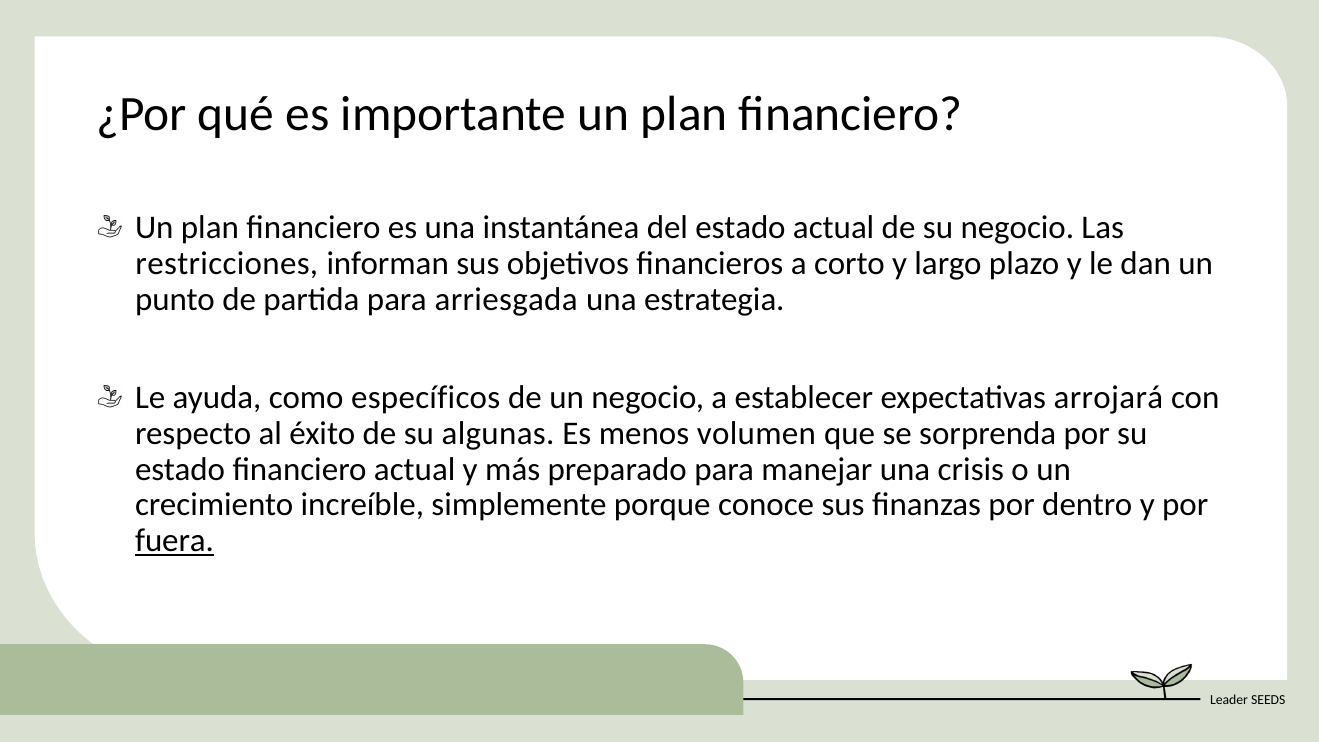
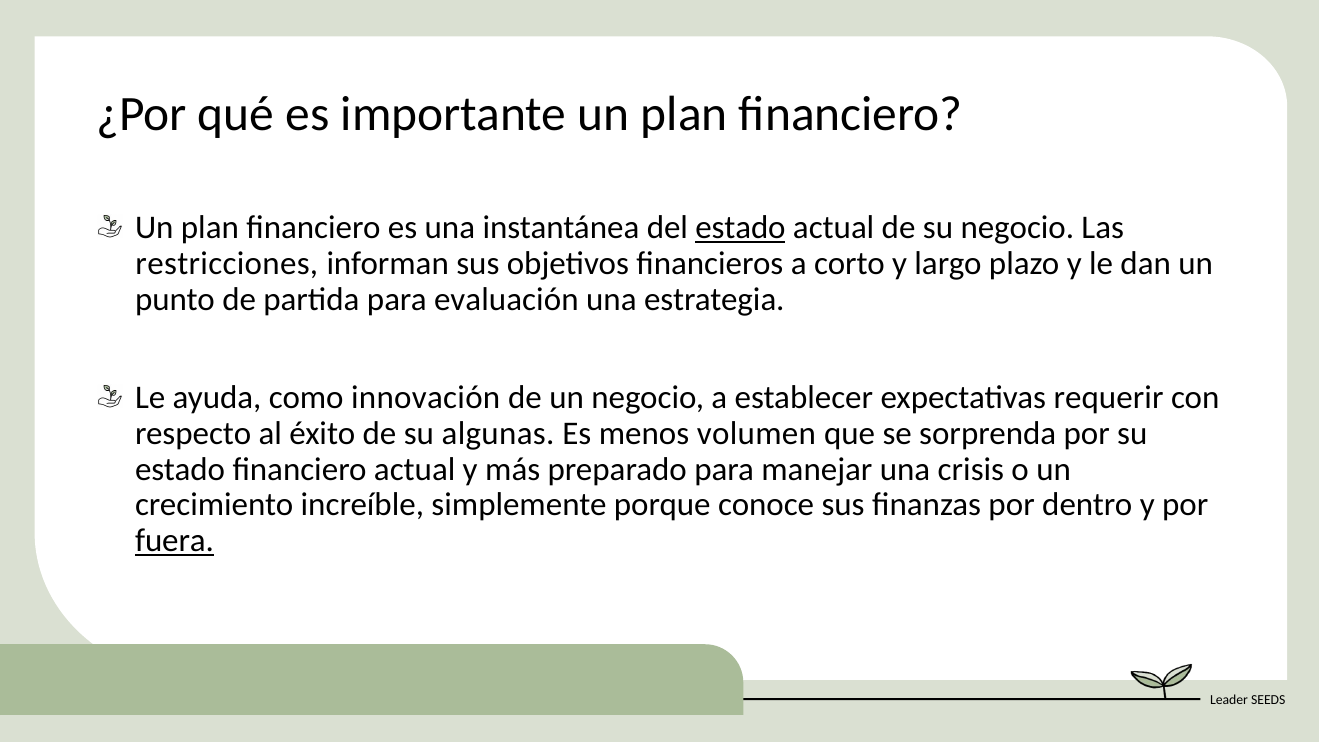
estado underline: none -> present (740, 228)
arriesgada: arriesgada -> evaluación (506, 299)
específicos: específicos -> innovación (426, 398)
arrojará: arrojará -> requerir (1109, 398)
